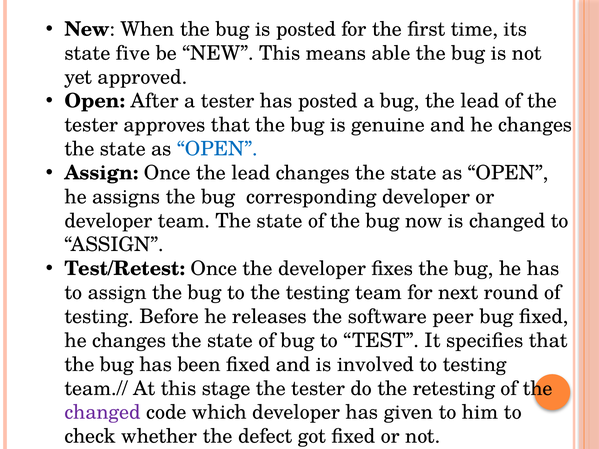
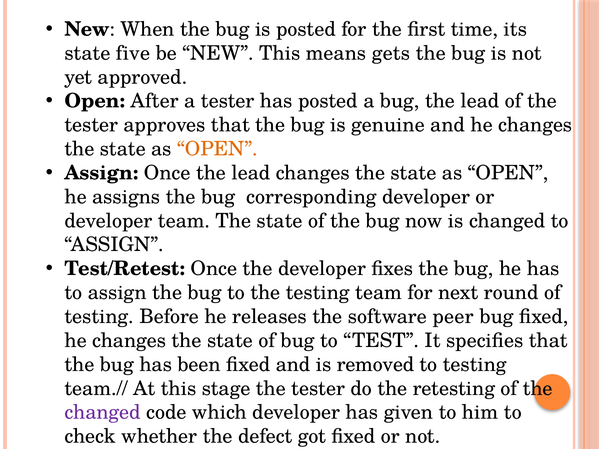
able: able -> gets (391, 53)
OPEN colour: blue -> orange (217, 149)
involved: involved -> removed (376, 365)
